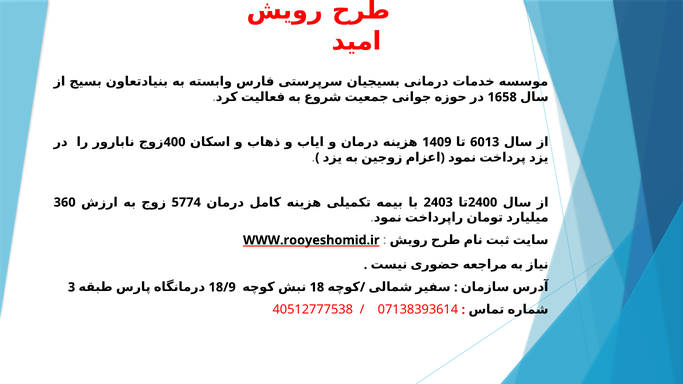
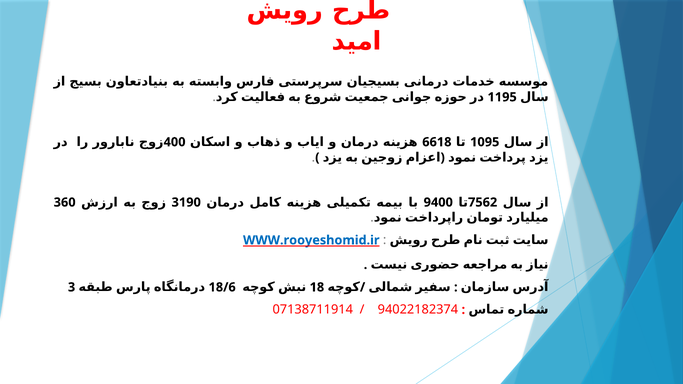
1658: 1658 -> 1195 (502, 97)
1409: 1409 -> 6618 (437, 142)
6013: 6013 -> 1095 (485, 142)
5774: 5774 -> 3190 (186, 202)
2403: 2403 -> 9400 (438, 202)
2400: 2400 -> 7562 (483, 202)
WWW.rooyeshomid.ir colour: black -> blue (311, 240)
18/9: 18/9 -> 18/6 (222, 287)
40512777538: 40512777538 -> 07138711914 (313, 310)
07138393614: 07138393614 -> 94022182374 (418, 310)
